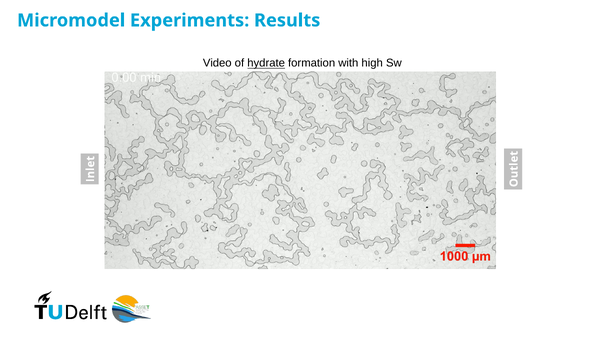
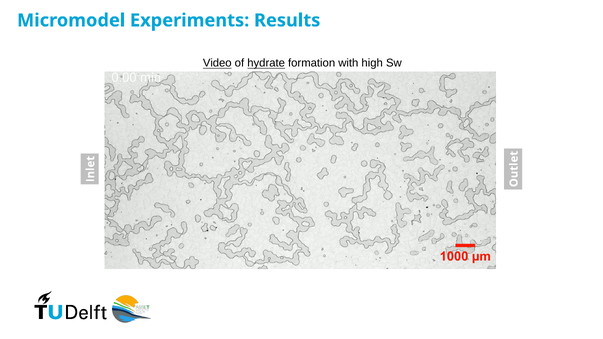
Video underline: none -> present (217, 63)
